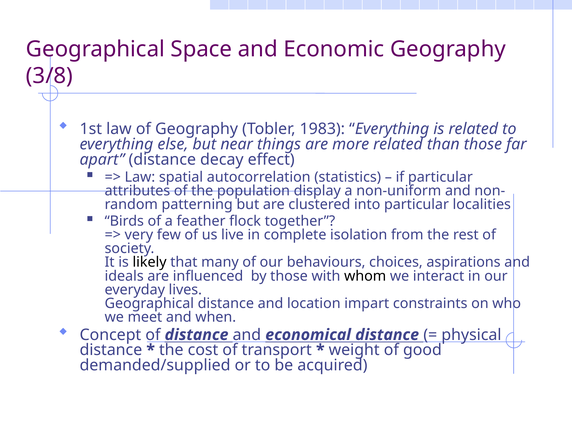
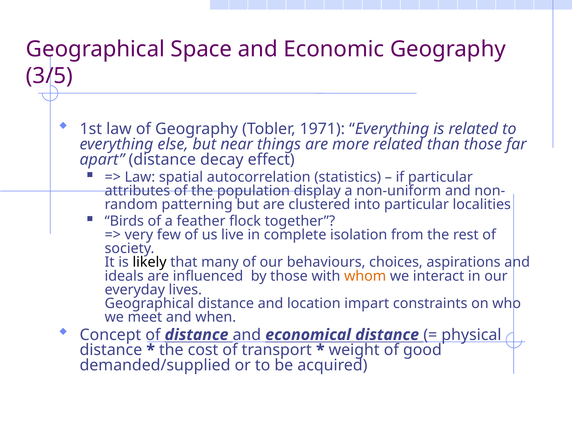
3/8: 3/8 -> 3/5 (49, 76)
1983: 1983 -> 1971 (322, 129)
whom colour: black -> orange (365, 276)
